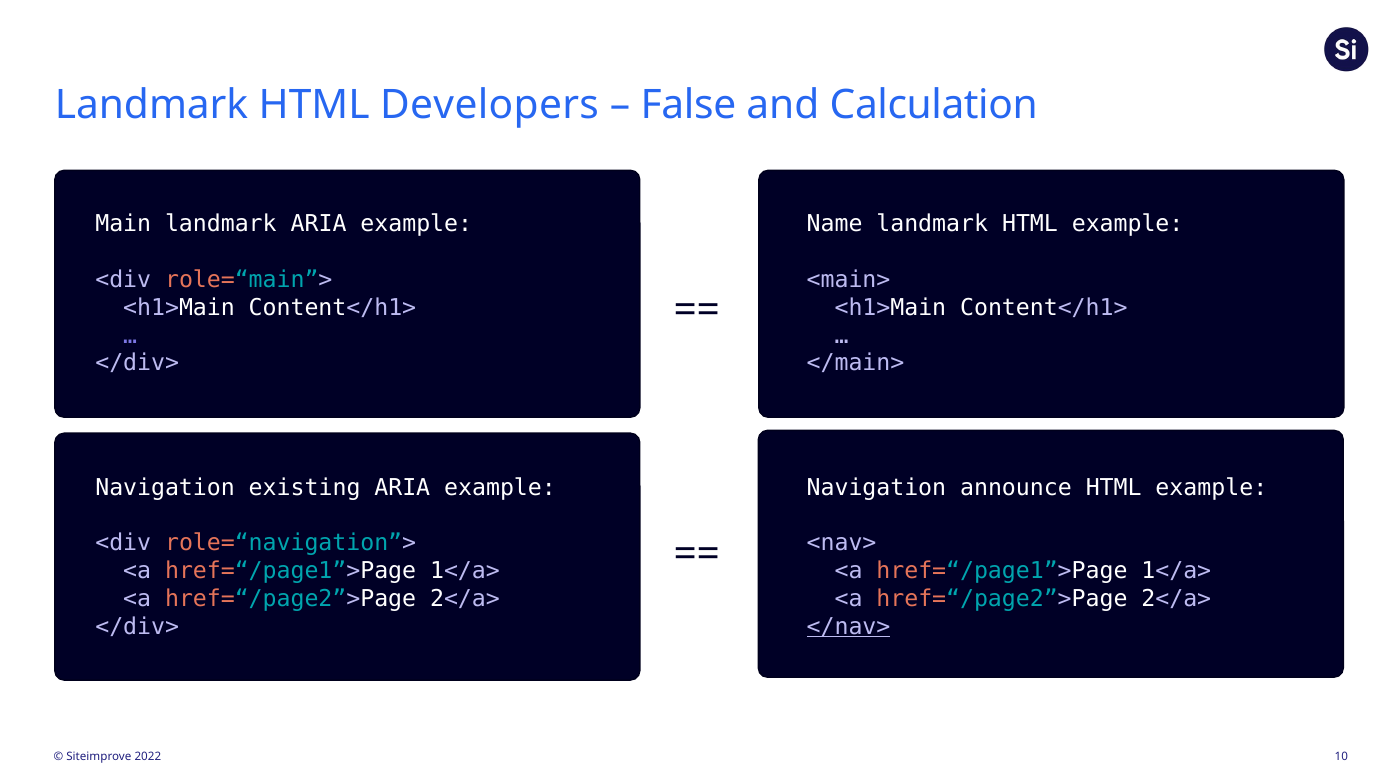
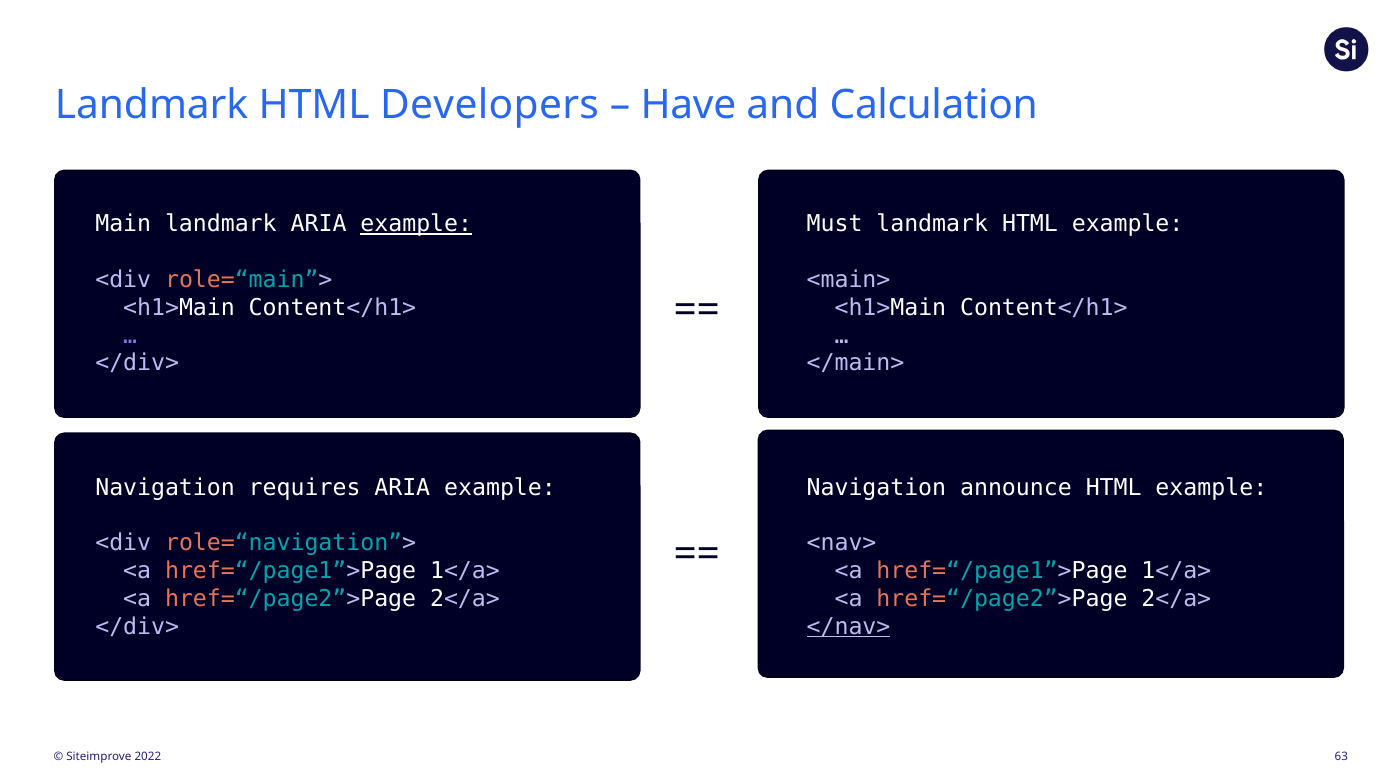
False: False -> Have (688, 106)
example underline: none -> present (416, 224)
Name: Name -> Must (835, 224)
existing: existing -> requires (305, 488)
10: 10 -> 63 (1341, 757)
